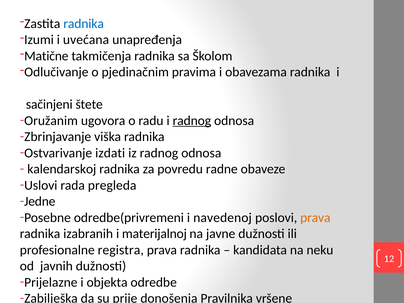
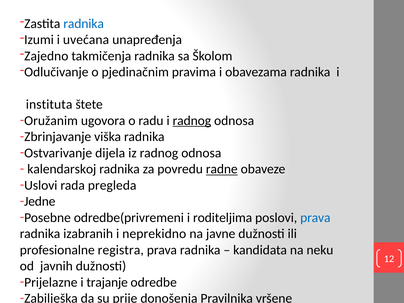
Matične: Matične -> Zajedno (46, 56)
sačinjeni: sačinjeni -> instituta (49, 104)
izdati: izdati -> dijela (110, 153)
radne underline: none -> present (222, 169)
navedenoj: navedenoj -> roditeljima (223, 218)
prava colour: orange -> blue (315, 218)
materijalnoj: materijalnoj -> neprekidno (154, 234)
objekta: objekta -> trajanje (107, 282)
